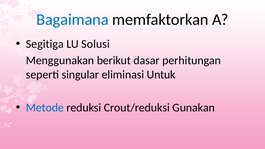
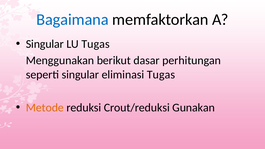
Segitiga: Segitiga -> Singular (45, 44)
LU Solusi: Solusi -> Tugas (96, 44)
eliminasi Untuk: Untuk -> Tugas (161, 75)
Metode colour: blue -> orange (45, 108)
